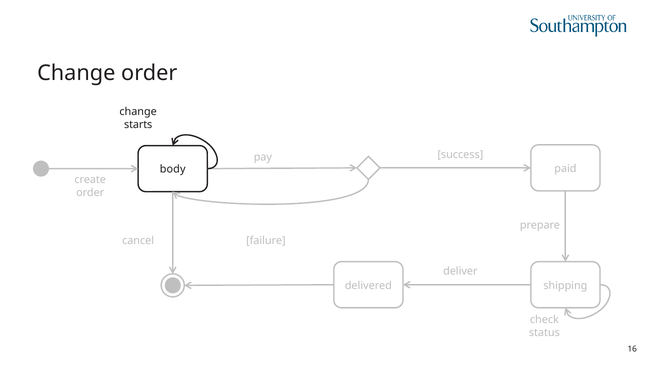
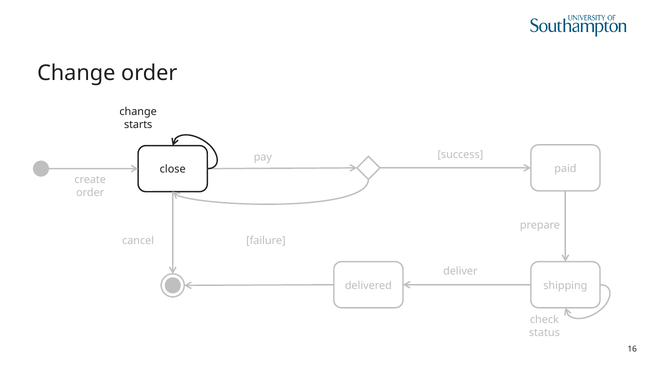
body: body -> close (173, 169)
